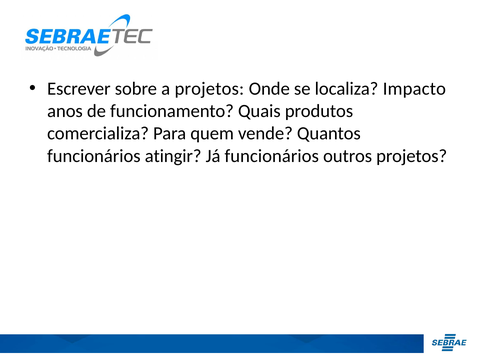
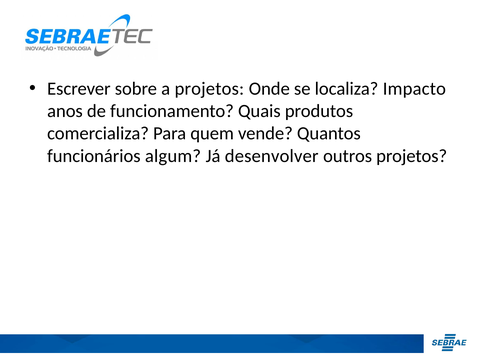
atingir: atingir -> algum (173, 156)
Já funcionários: funcionários -> desenvolver (272, 156)
